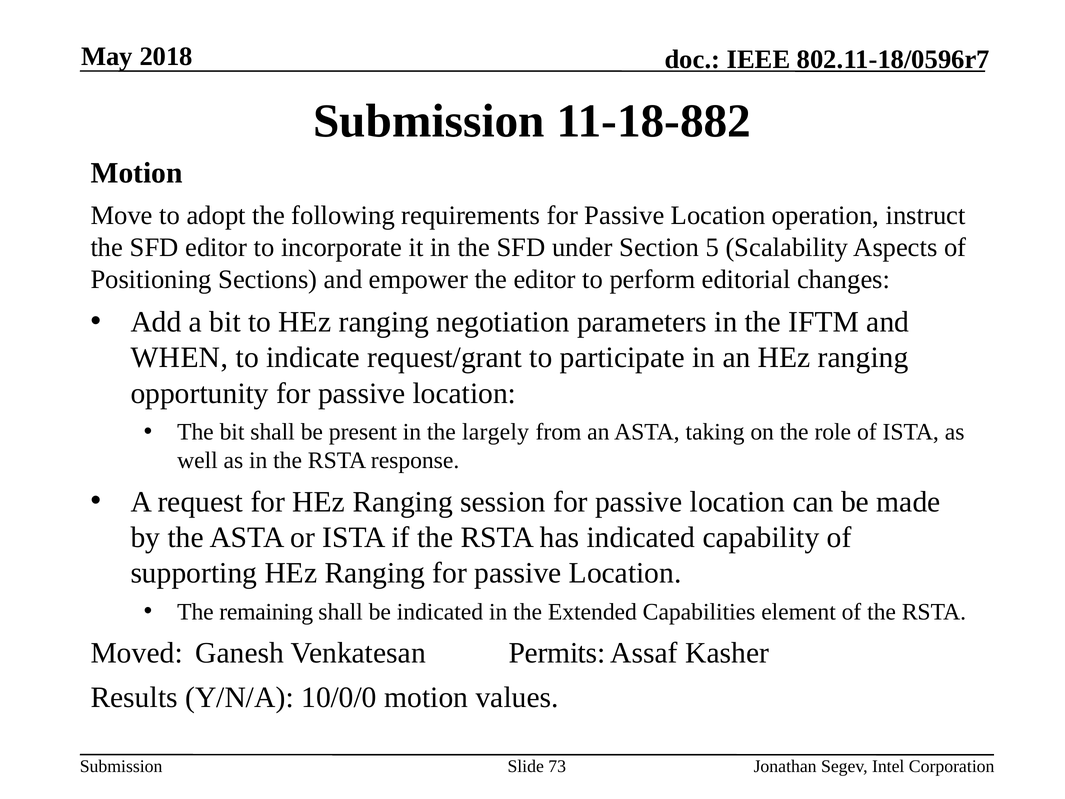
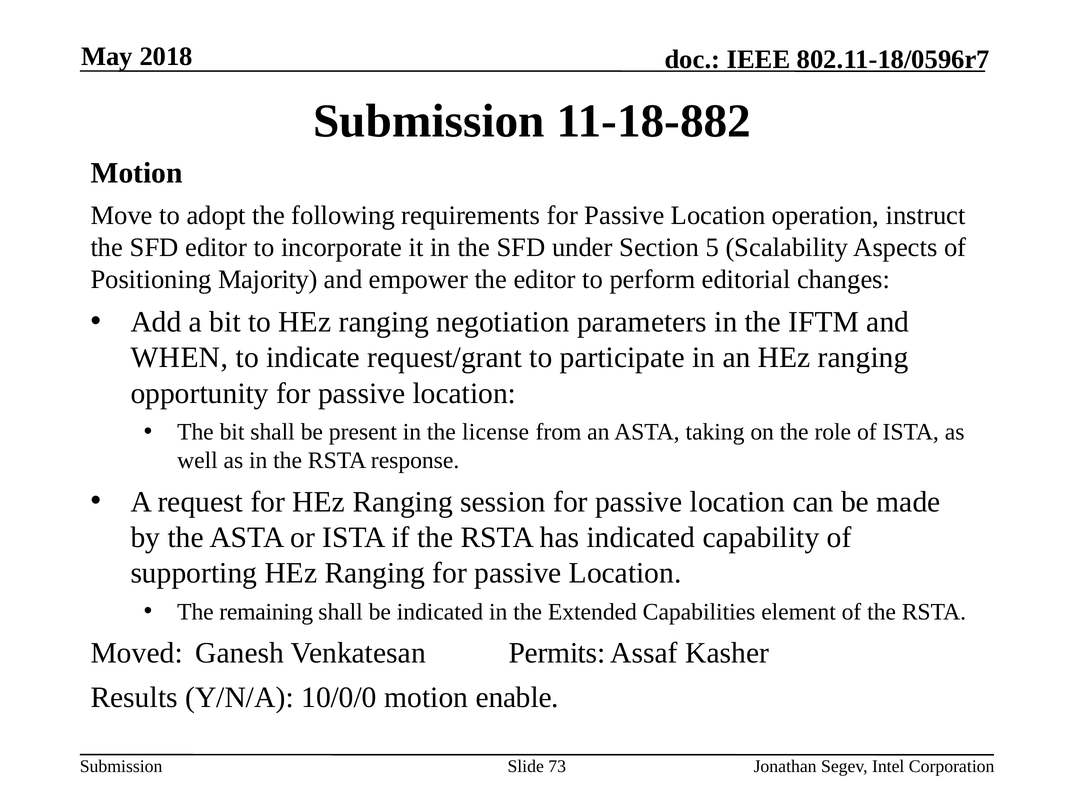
Sections: Sections -> Majority (268, 279)
largely: largely -> license (496, 432)
values: values -> enable (517, 697)
